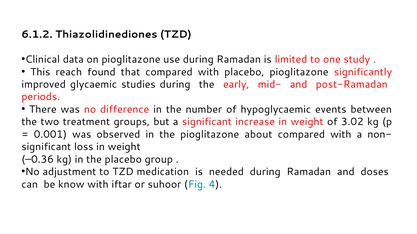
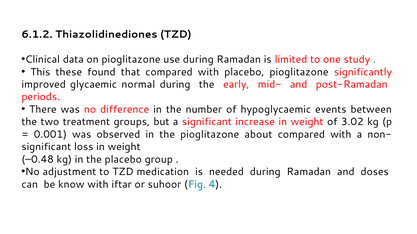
reach: reach -> these (69, 72)
studies: studies -> normal (138, 85)
–0.36: –0.36 -> –0.48 (38, 160)
